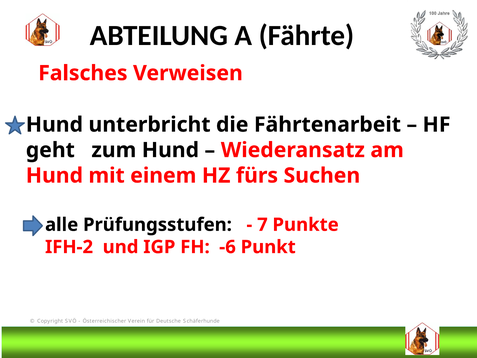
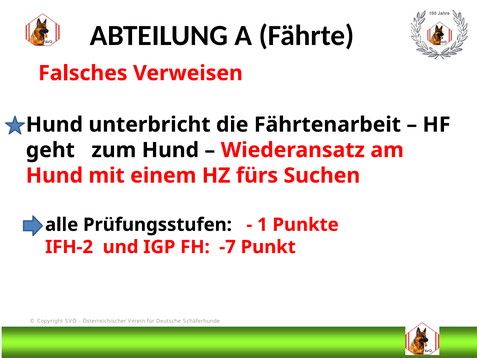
7: 7 -> 1 (262, 225)
-6: -6 -> -7 (228, 247)
